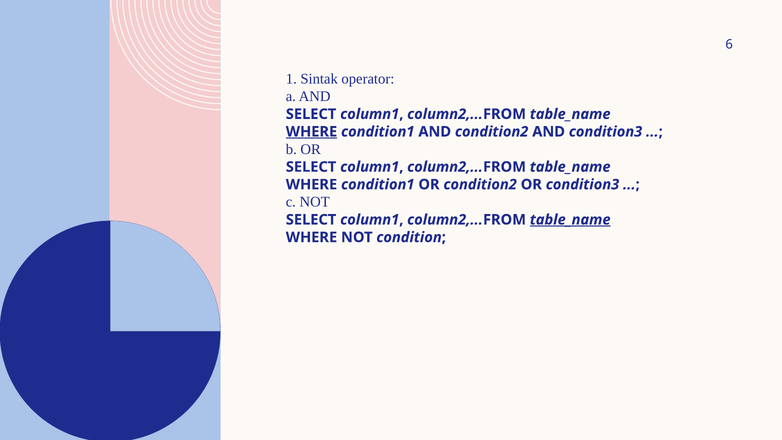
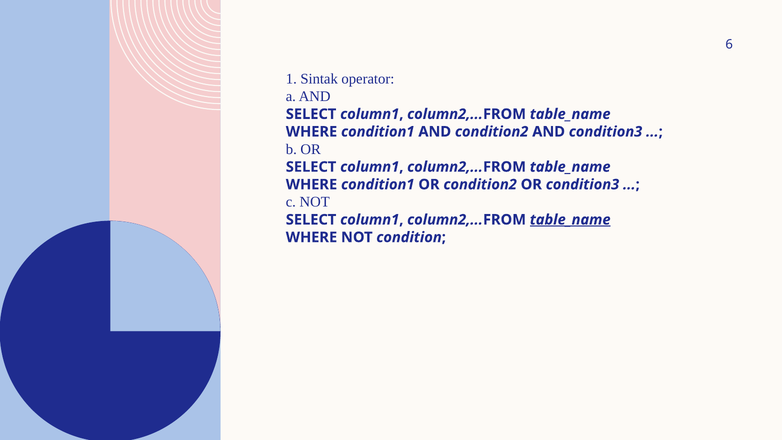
WHERE underline: present -> none (312, 132)
